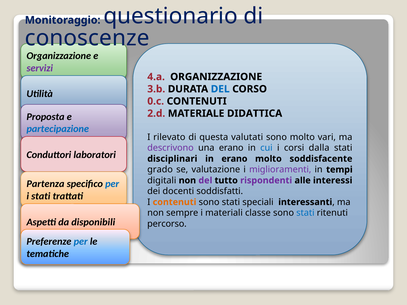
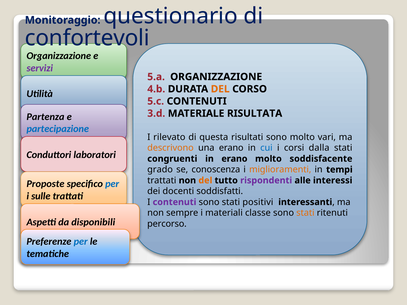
conoscenze: conoscenze -> confortevoli (87, 38)
4.a: 4.a -> 5.a (156, 77)
3.b: 3.b -> 4.b (156, 89)
DEL colour: blue -> orange (220, 89)
0.c: 0.c -> 5.c (156, 101)
2.d: 2.d -> 3.d (156, 114)
DIDATTICA: DIDATTICA -> RISULTATA (255, 114)
Proposta: Proposta -> Partenza (45, 117)
valutati: valutati -> risultati (247, 137)
descrivono colour: purple -> orange (170, 148)
disciplinari: disciplinari -> congruenti (172, 159)
valutazione: valutazione -> conoscenza (216, 170)
miglioramenti colour: purple -> orange (280, 170)
digitali: digitali -> trattati (162, 181)
del colour: purple -> orange (205, 181)
Partenza: Partenza -> Proposte (45, 184)
i stati: stati -> sulle (41, 196)
contenuti colour: orange -> purple (175, 202)
speciali: speciali -> positivi (258, 202)
stati colour: blue -> orange (305, 213)
